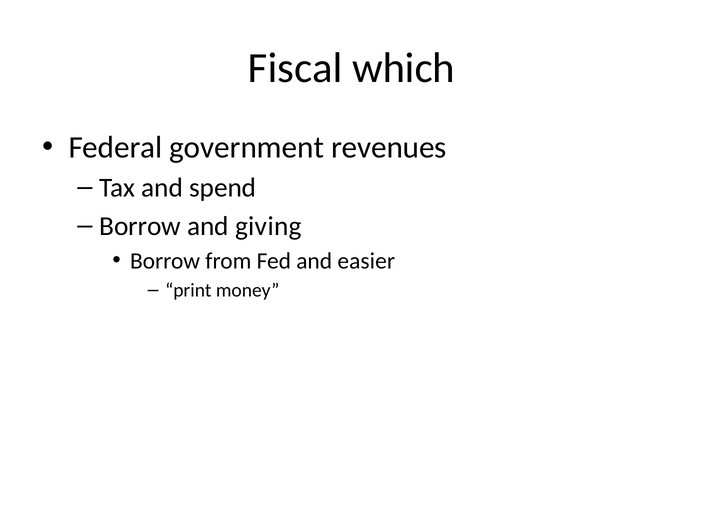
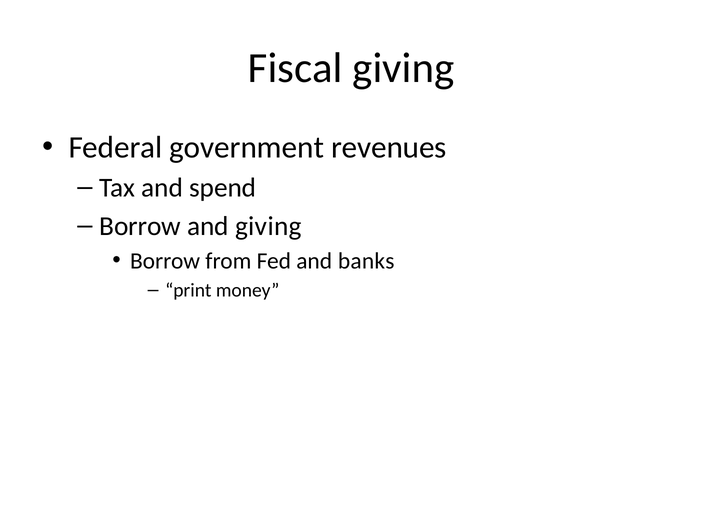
Fiscal which: which -> giving (403, 68)
easier: easier -> banks (366, 261)
